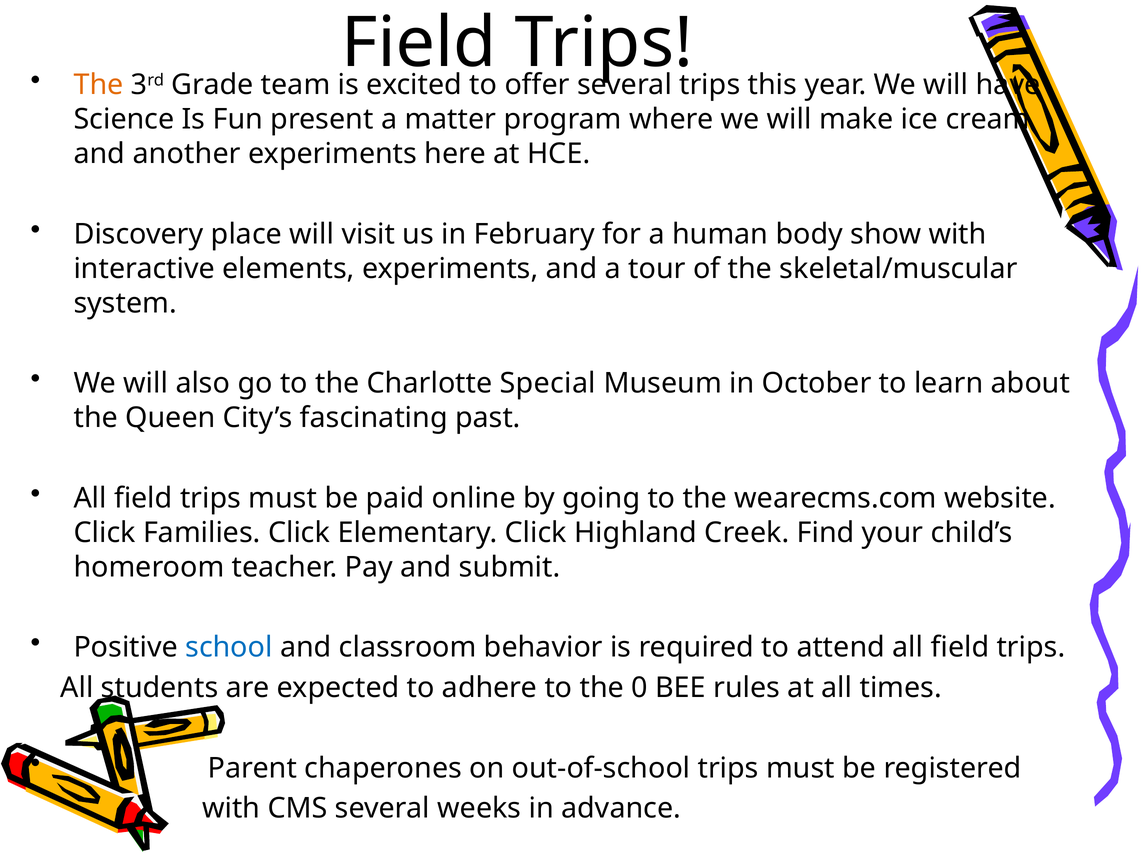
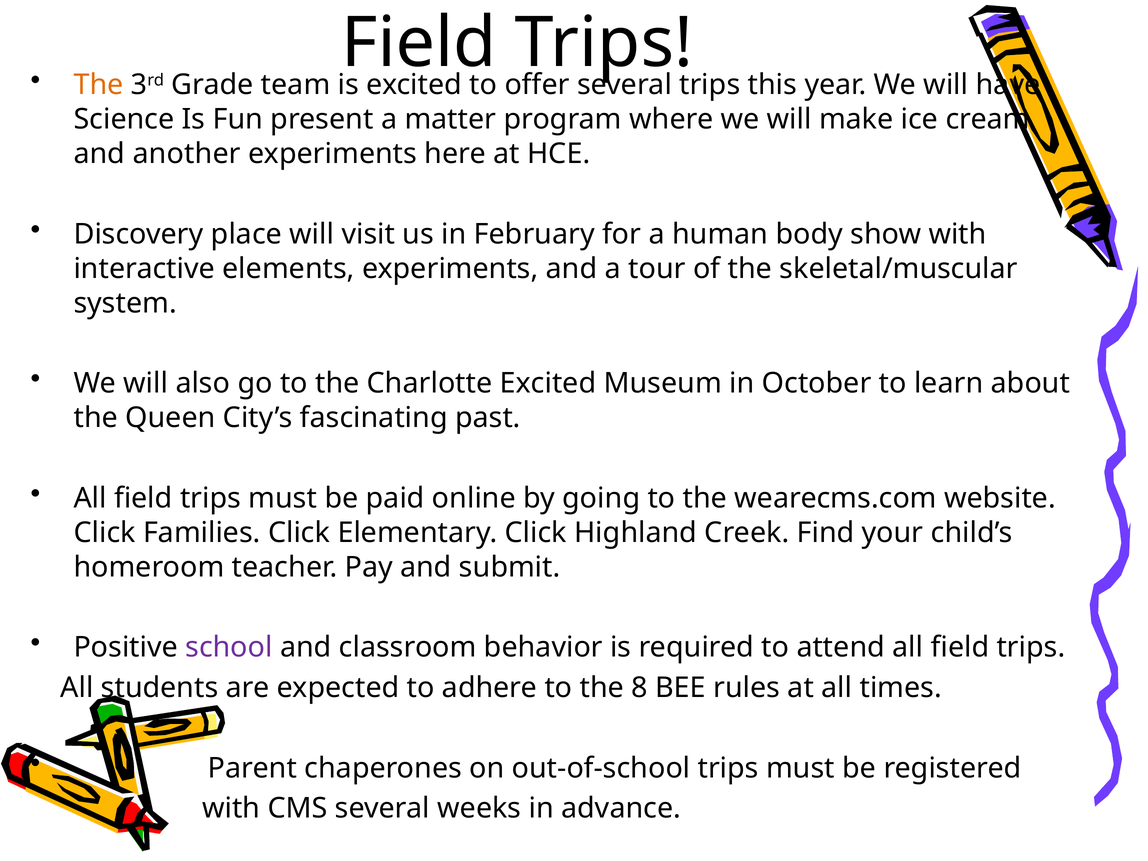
Charlotte Special: Special -> Excited (548, 383)
school colour: blue -> purple (229, 648)
0: 0 -> 8 (640, 688)
